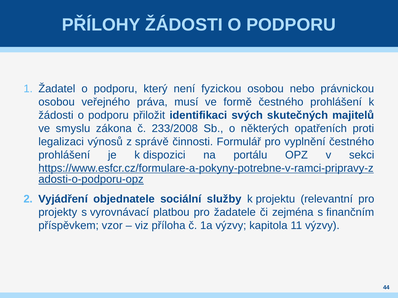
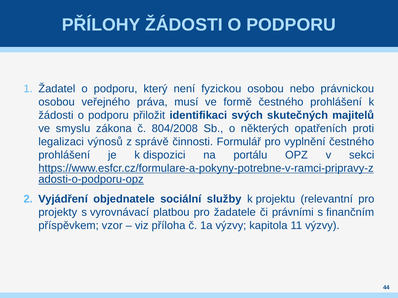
233/2008: 233/2008 -> 804/2008 (175, 129)
zejména: zejména -> právními (293, 213)
